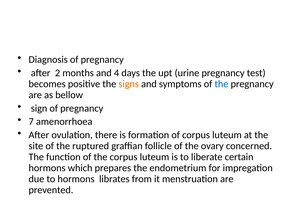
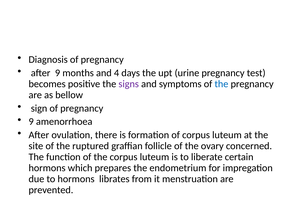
after 2: 2 -> 9 (58, 73)
signs colour: orange -> purple (129, 84)
7: 7 -> 9 (31, 121)
